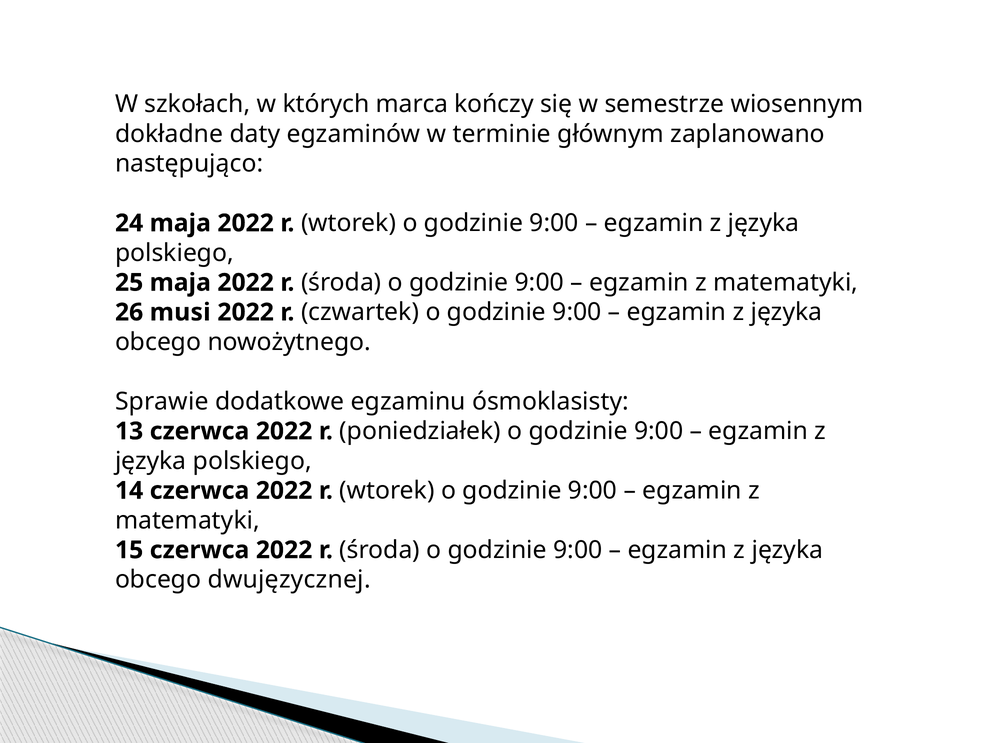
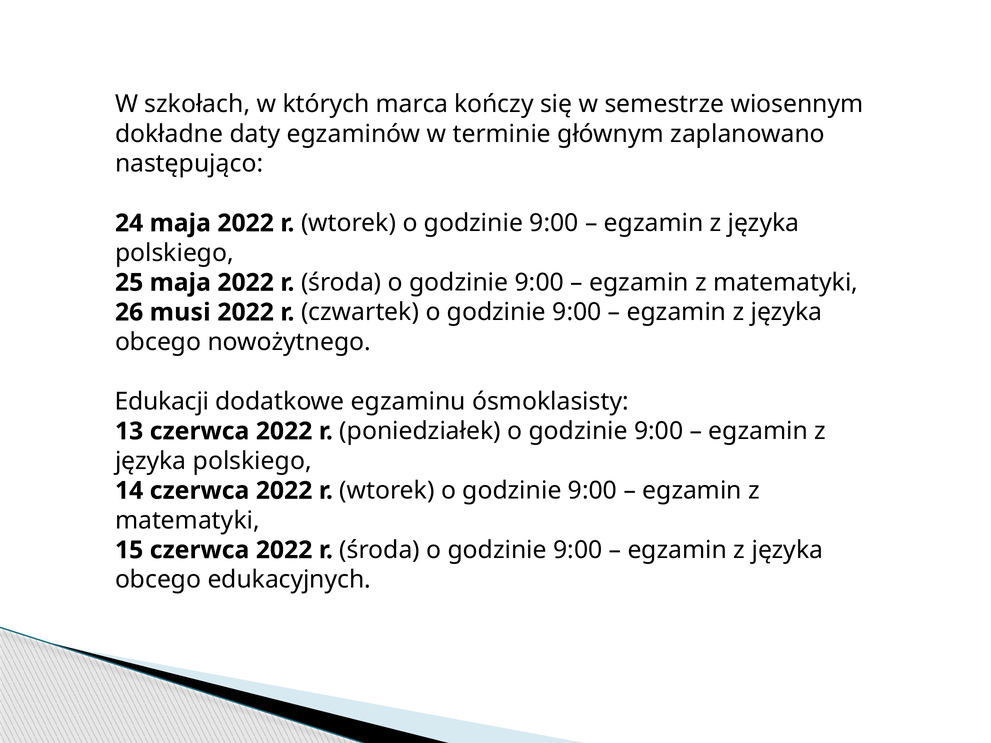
Sprawie: Sprawie -> Edukacji (162, 402)
dwujęzycznej: dwujęzycznej -> edukacyjnych (289, 580)
